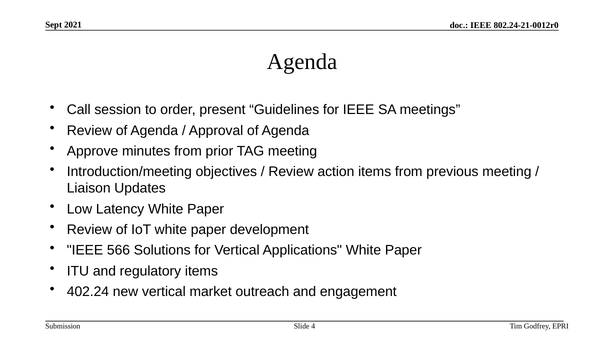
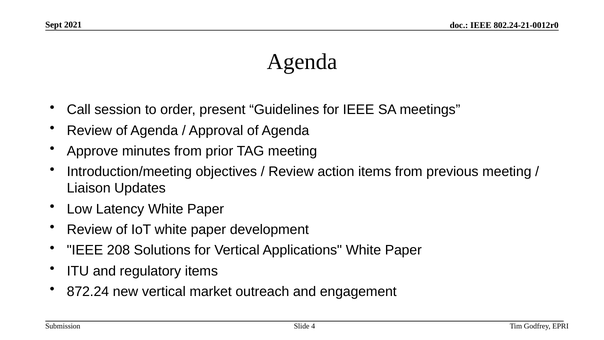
566: 566 -> 208 (119, 250)
402.24: 402.24 -> 872.24 (88, 291)
